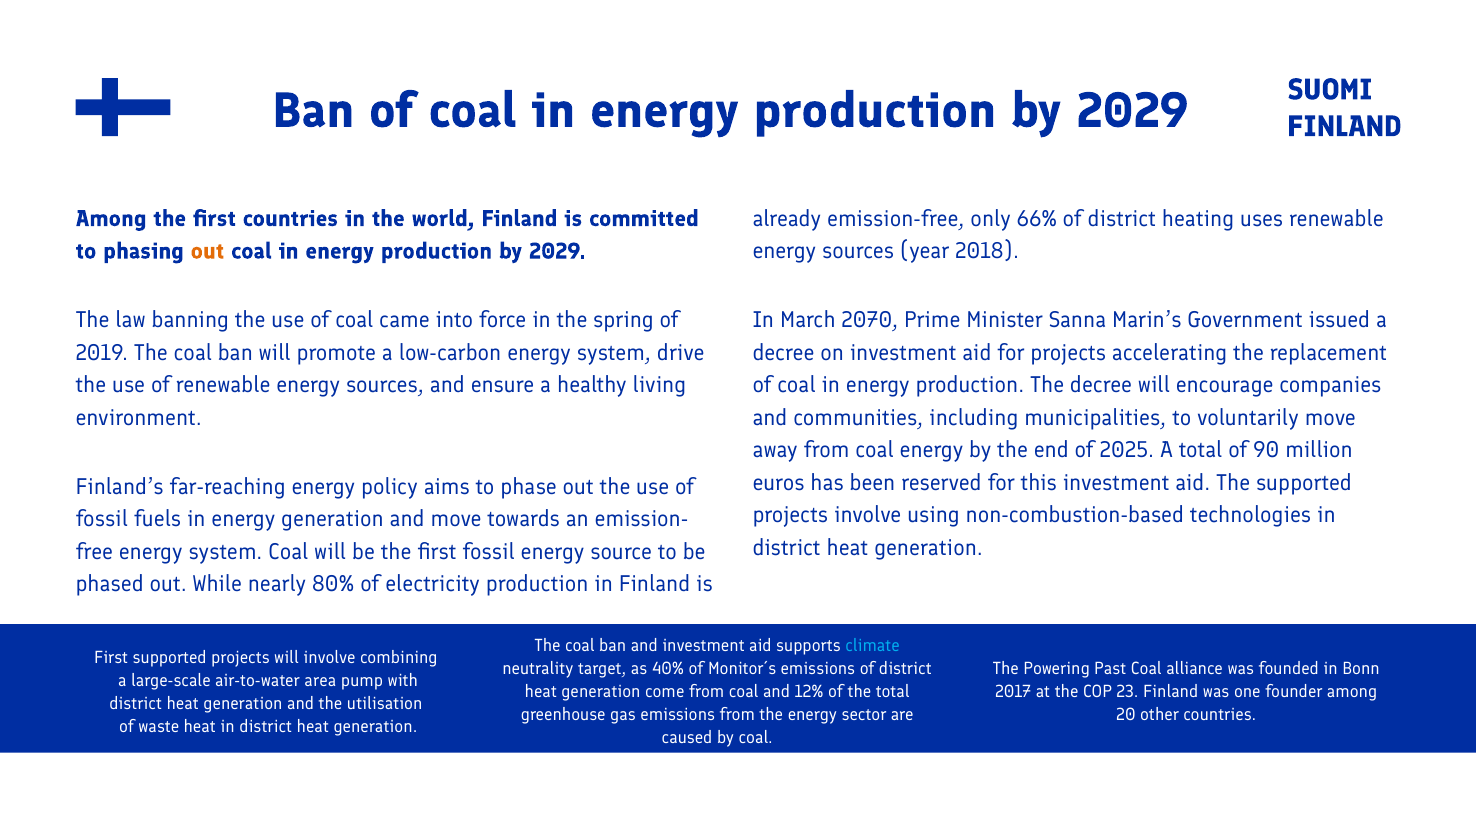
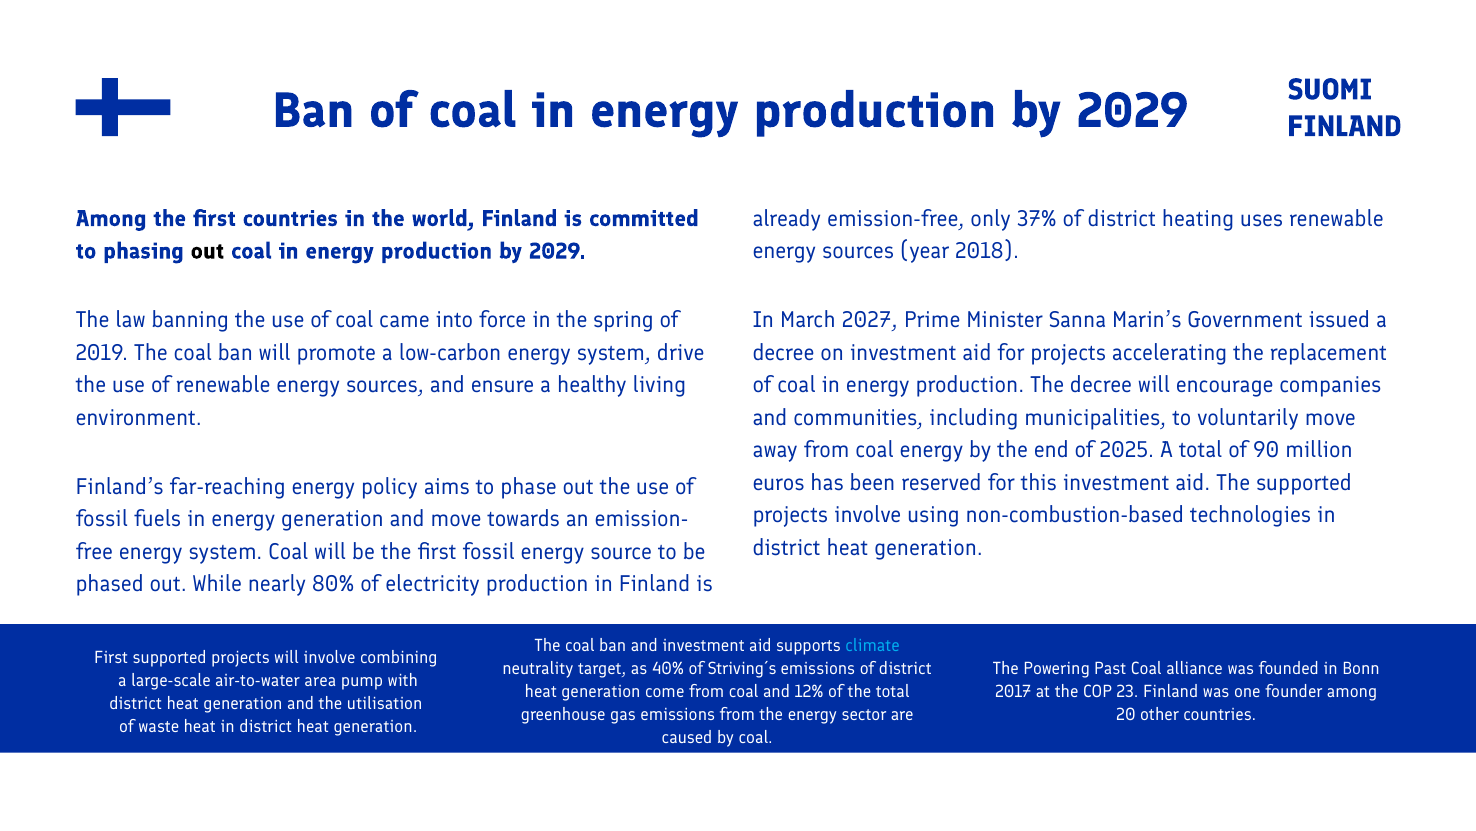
66%: 66% -> 37% (1037, 218)
out colour: orange -> black (207, 251)
2070: 2070 -> 2027 (870, 320)
Monitor´s: Monitor´s -> Striving´s (742, 668)
